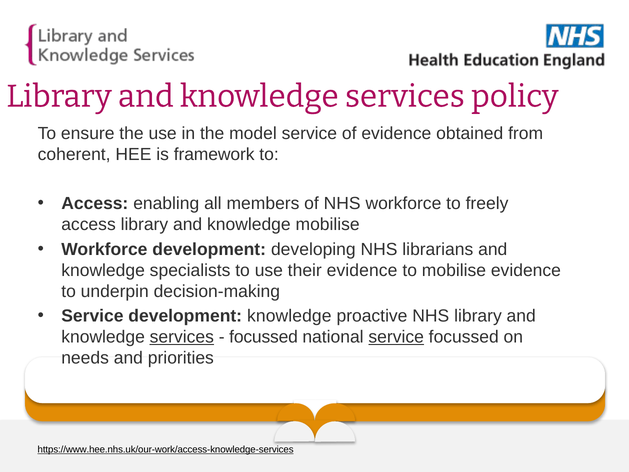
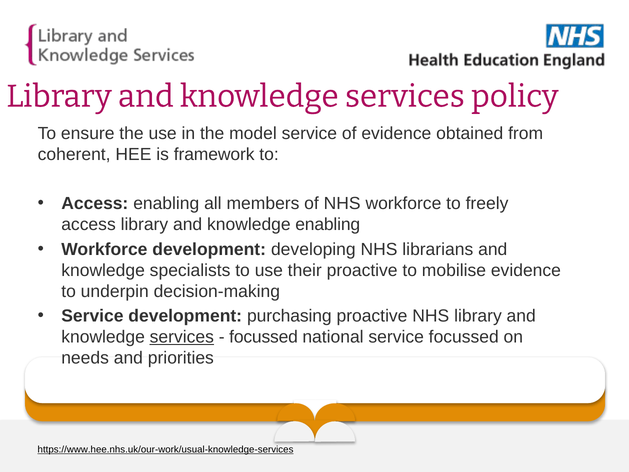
knowledge mobilise: mobilise -> enabling (328, 225)
their evidence: evidence -> proactive (362, 270)
development knowledge: knowledge -> purchasing (289, 316)
service underline: present -> none (396, 337)
https://www.hee.nhs.uk/our-work/access-knowledge-services: https://www.hee.nhs.uk/our-work/access-knowledge-services -> https://www.hee.nhs.uk/our-work/usual-knowledge-services (166, 450)
